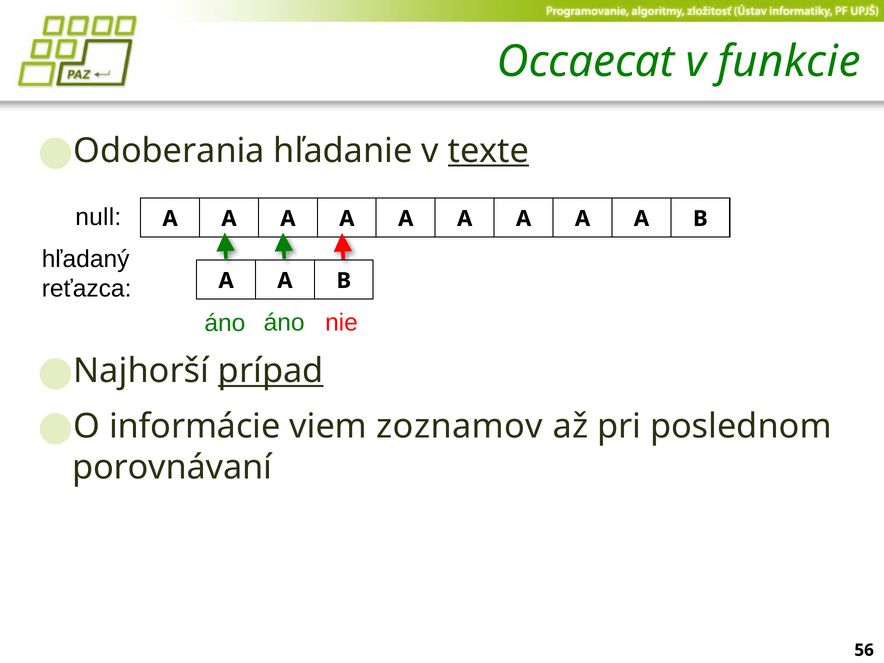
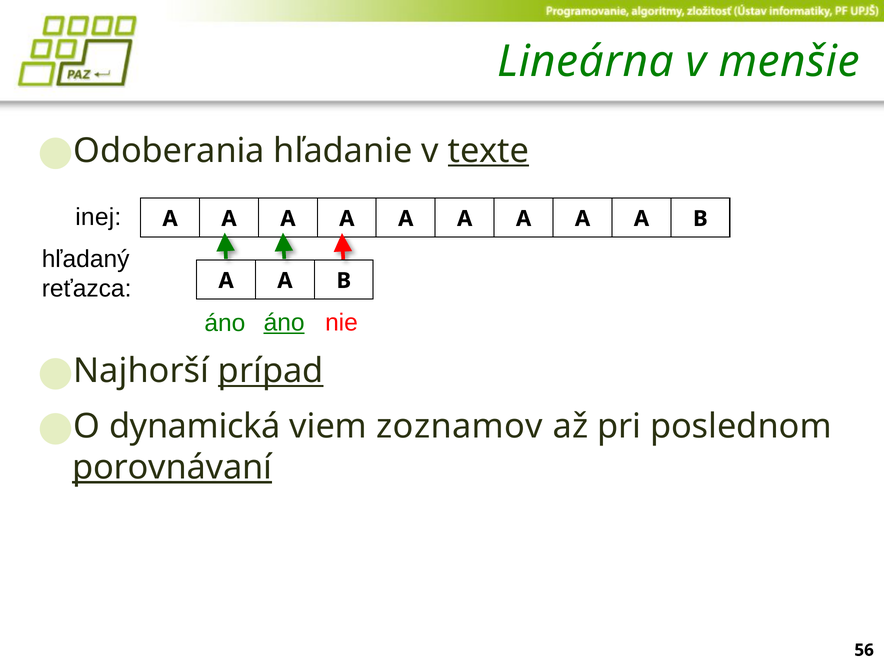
Occaecat: Occaecat -> Lineárna (585, 62)
funkcie: funkcie -> menšie (789, 62)
null: null -> inej (98, 217)
áno underline: none -> present (284, 323)
informácie: informácie -> dynamická (195, 426)
porovnávaní underline: none -> present (172, 467)
